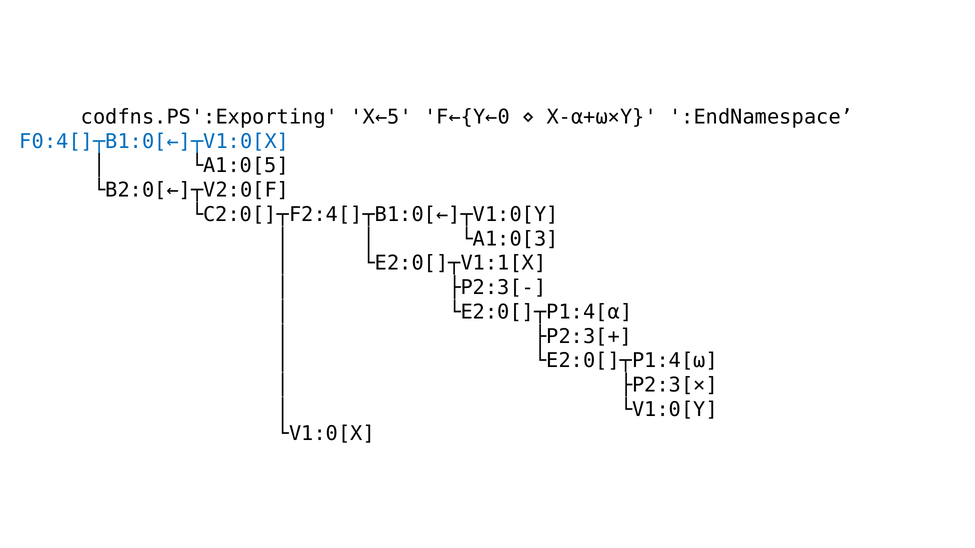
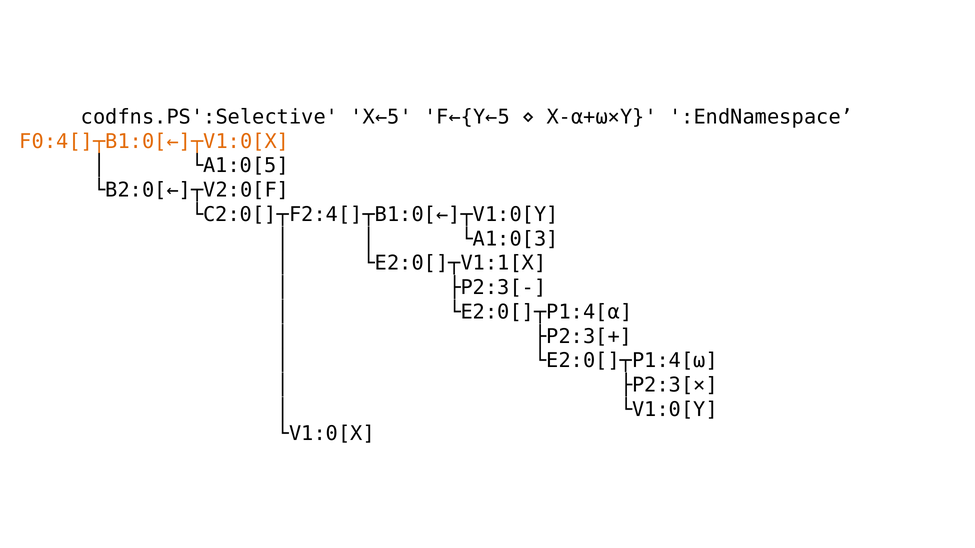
codfns.PS':Exporting: codfns.PS':Exporting -> codfns.PS':Selective (209, 117)
F←{Y←0: F←{Y←0 -> F←{Y←5 (467, 117)
F0:4[]┬B1:0[←]┬V1:0[X colour: blue -> orange (154, 141)
